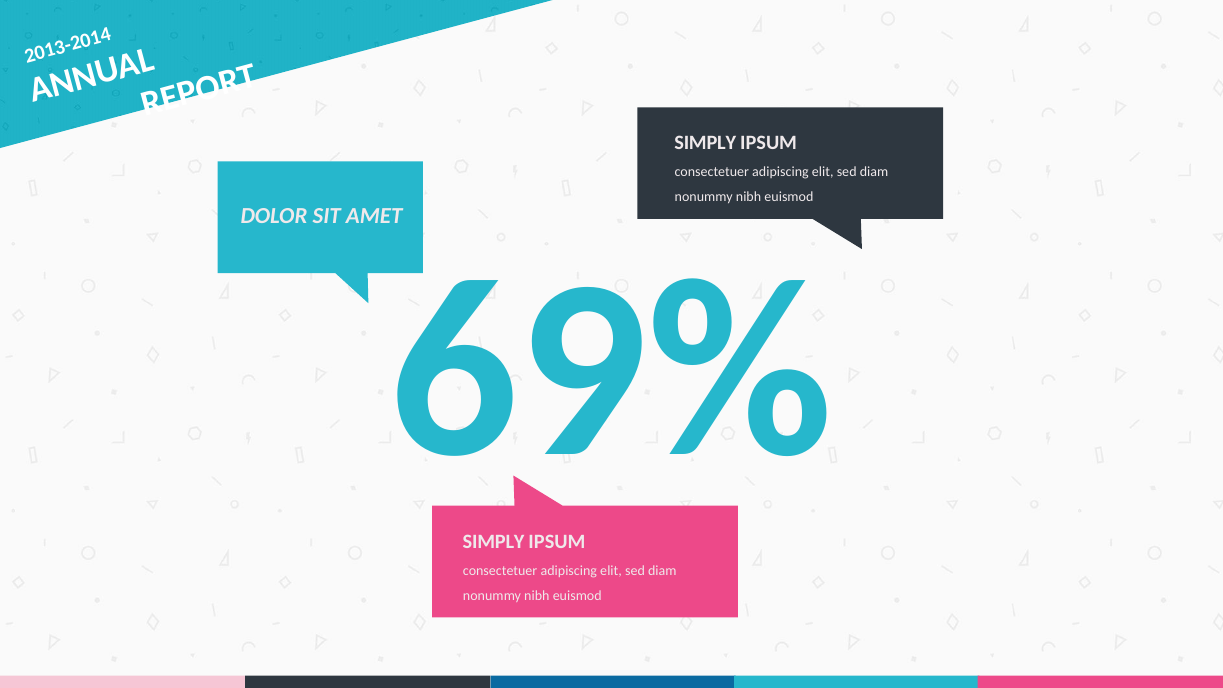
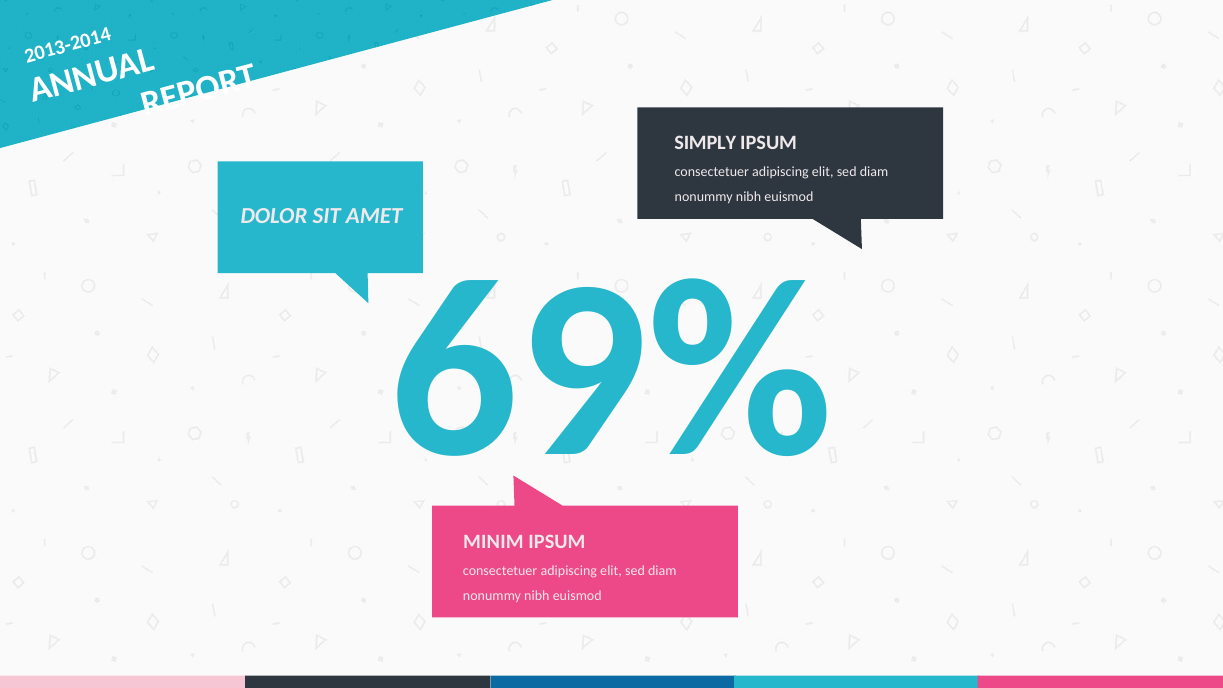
SIMPLY: SIMPLY -> MINIM (493, 542)
